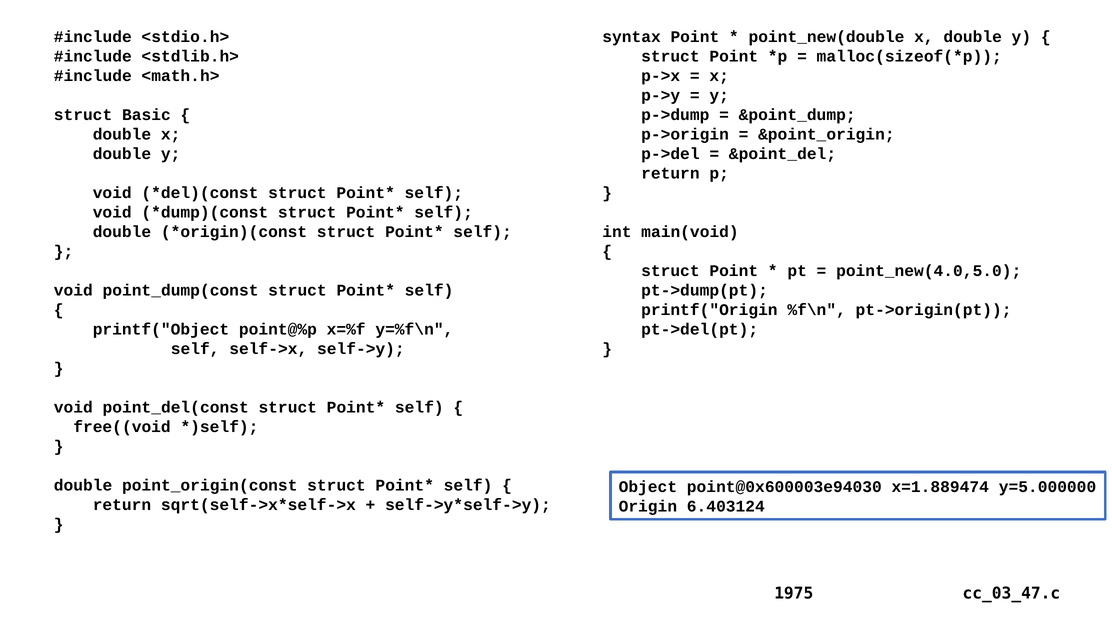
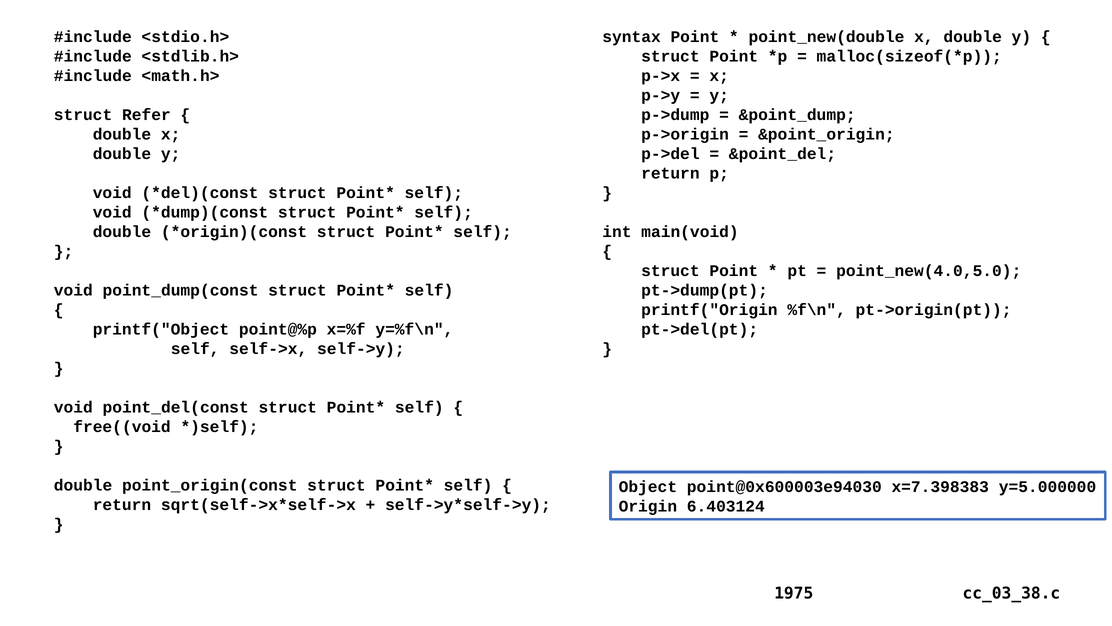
Basic: Basic -> Refer (146, 115)
x=1.889474: x=1.889474 -> x=7.398383 (940, 487)
cc_03_47.c: cc_03_47.c -> cc_03_38.c (1011, 593)
